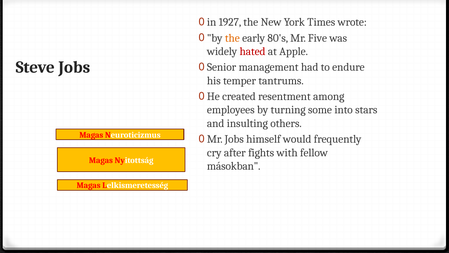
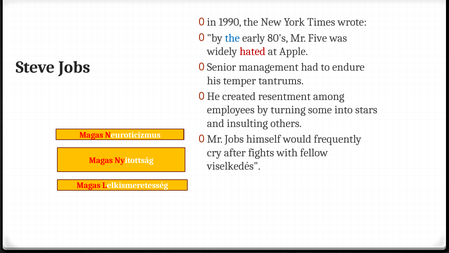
1927: 1927 -> 1990 (230, 22)
the colour: orange -> blue (232, 38)
másokban: másokban -> viselkedés (234, 166)
